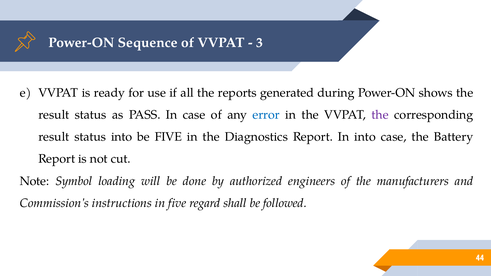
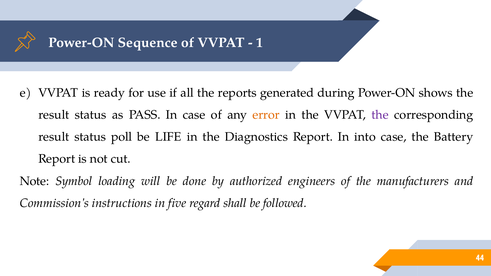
3: 3 -> 1 (260, 43)
error colour: blue -> orange (266, 115)
status into: into -> poll (122, 137)
be FIVE: FIVE -> LIFE (168, 137)
